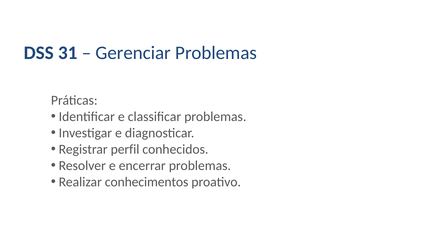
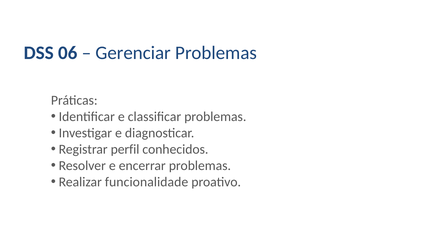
31: 31 -> 06 (68, 53)
conhecimentos: conhecimentos -> funcionalidade (147, 182)
